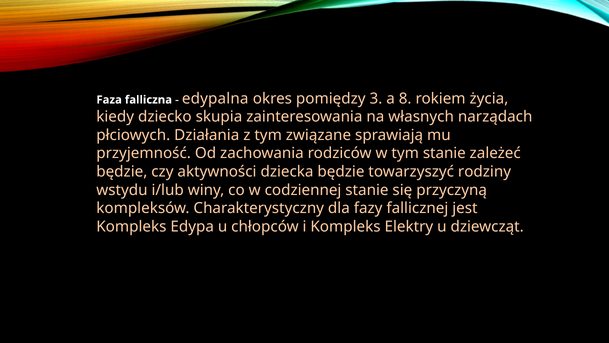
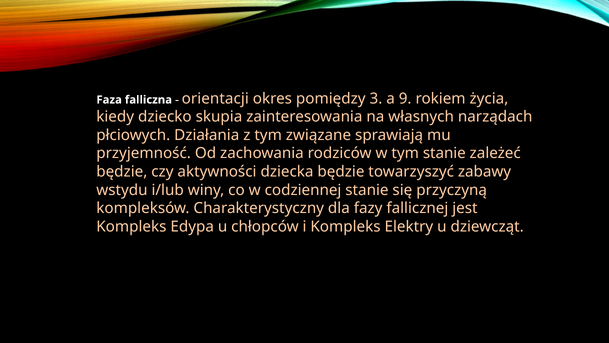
edypalna: edypalna -> orientacji (215, 98)
8: 8 -> 9 (405, 98)
rodziny: rodziny -> zabawy (485, 171)
